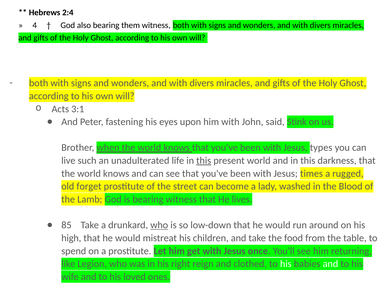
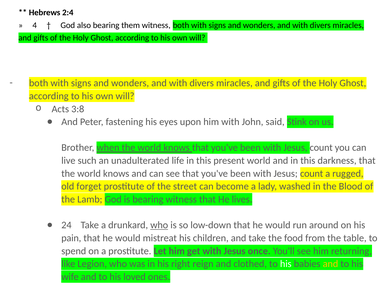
3:1: 3:1 -> 3:8 (78, 109)
types: types -> count (321, 148)
this underline: present -> none (204, 161)
times: times -> count (312, 174)
85: 85 -> 24 (66, 225)
high: high -> pain (71, 238)
and colour: white -> yellow (330, 264)
